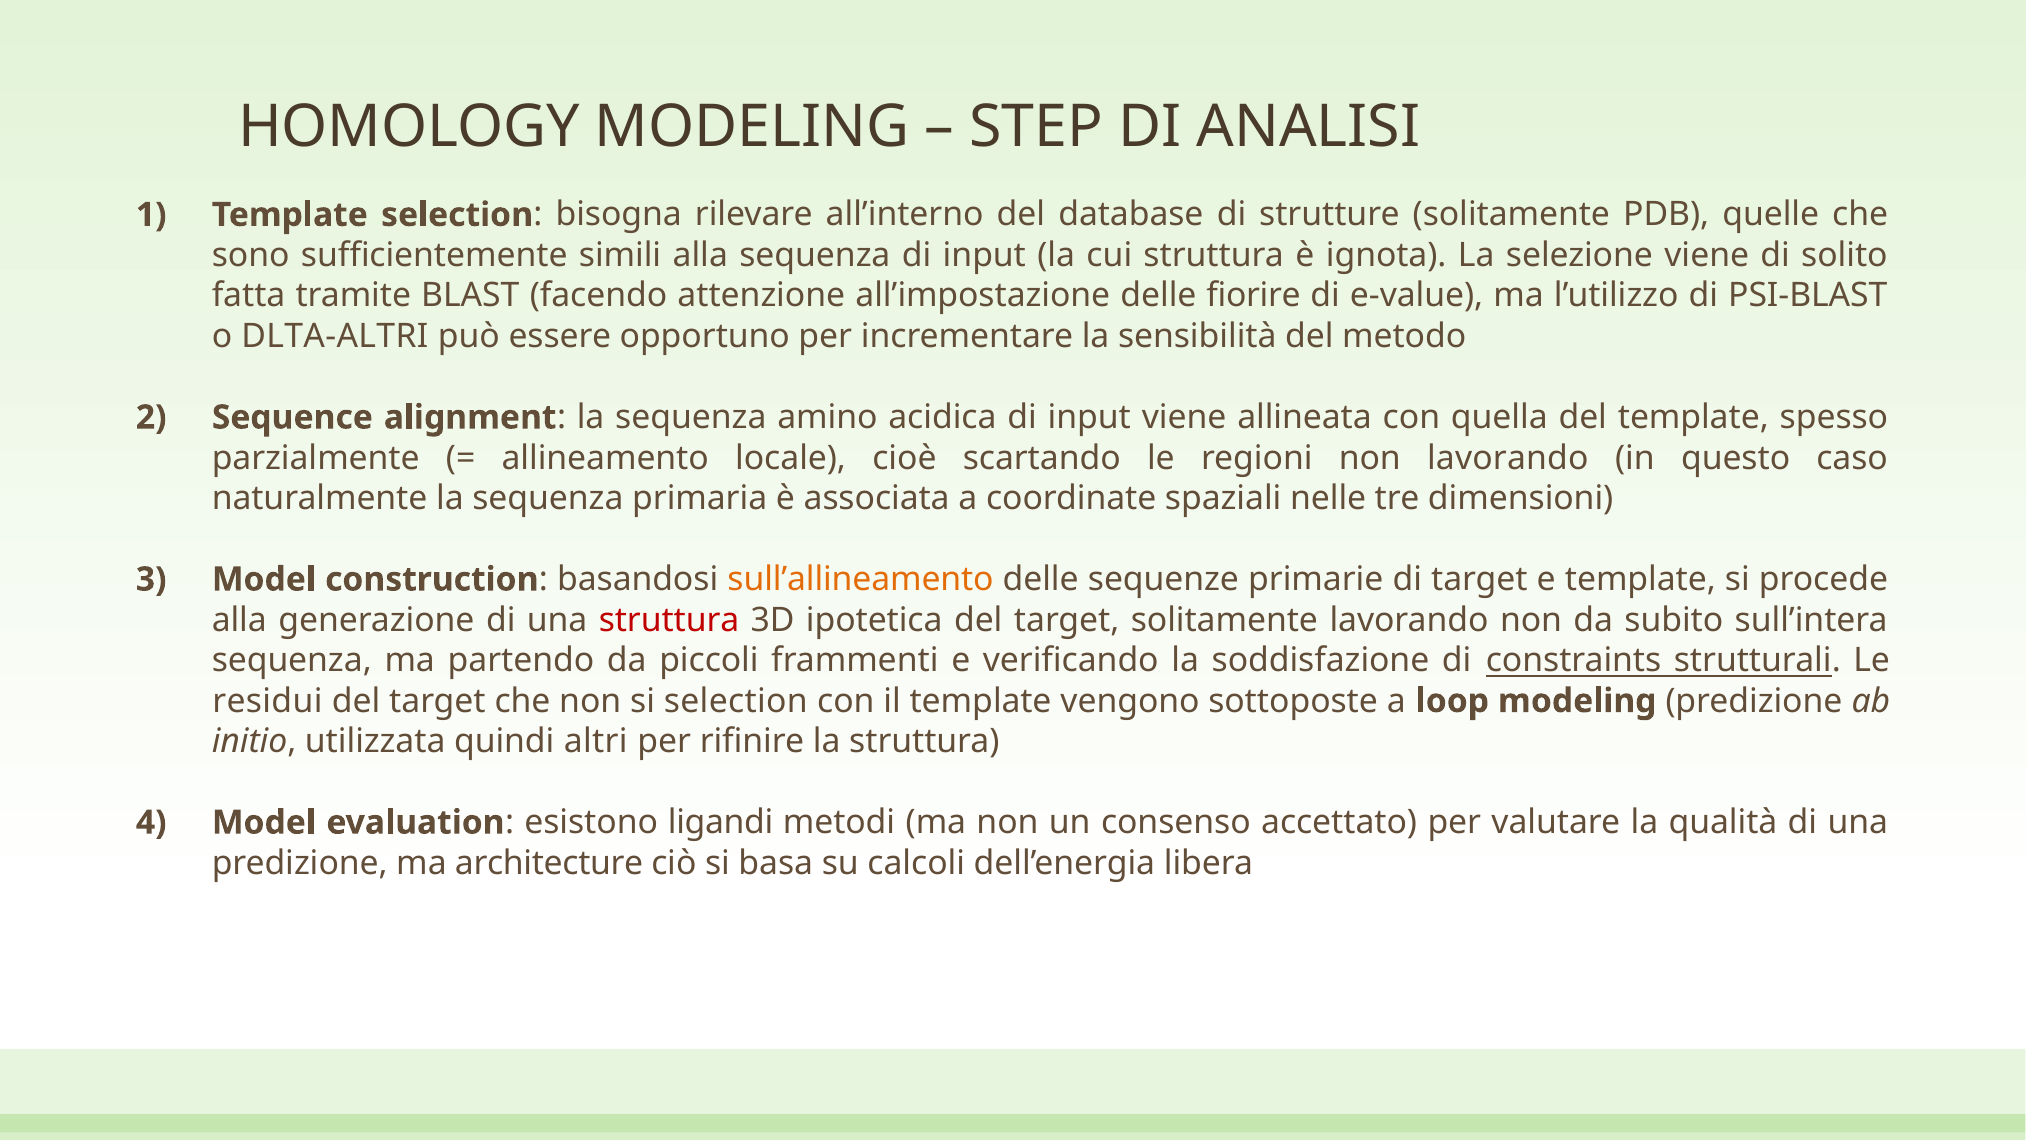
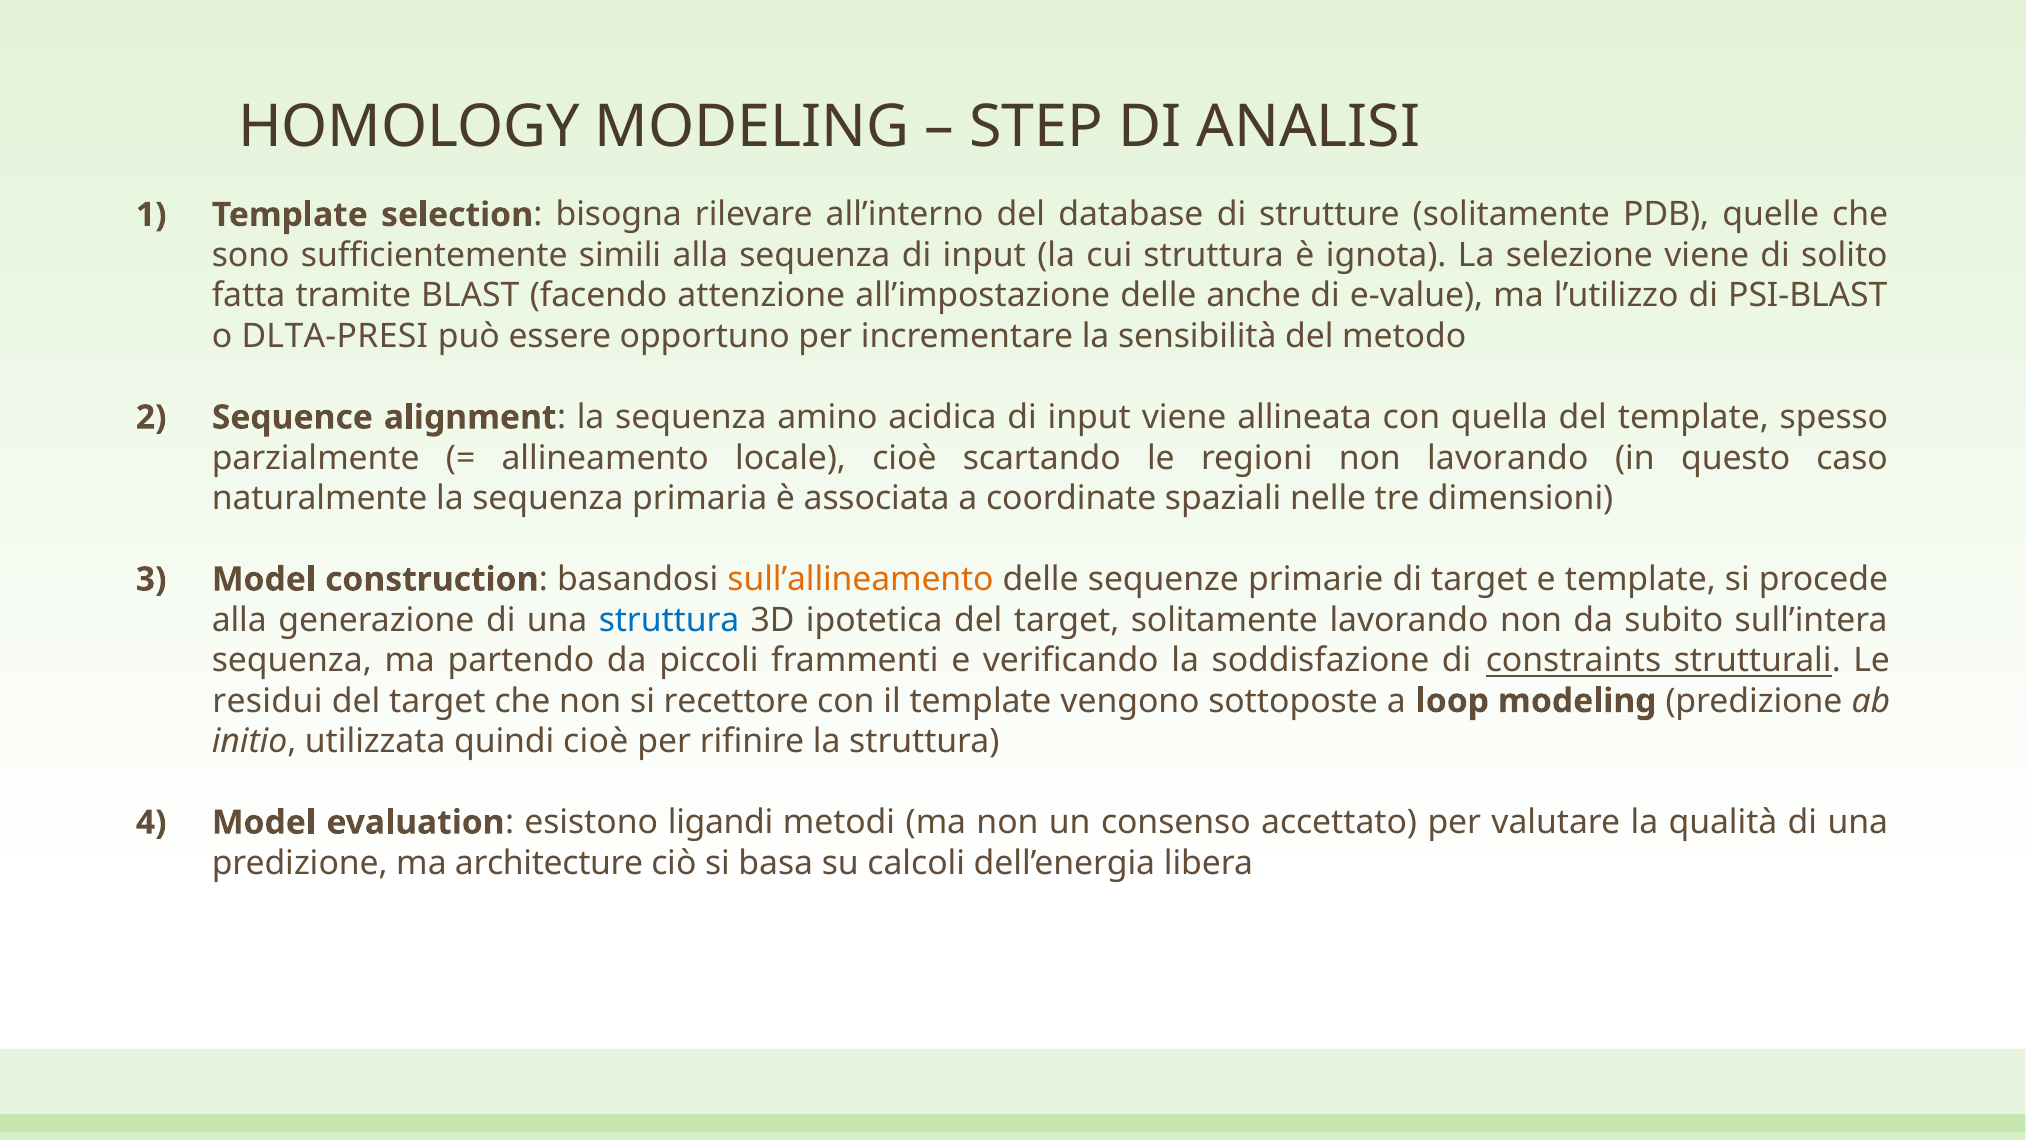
fiorire: fiorire -> anche (1254, 296)
DLTA-ALTRI: DLTA-ALTRI -> DLTA-PRESI (335, 336)
struttura colour: red -> blue (669, 620)
si selection: selection -> recettore (736, 701)
quindi altri: altri -> cioè (596, 741)
